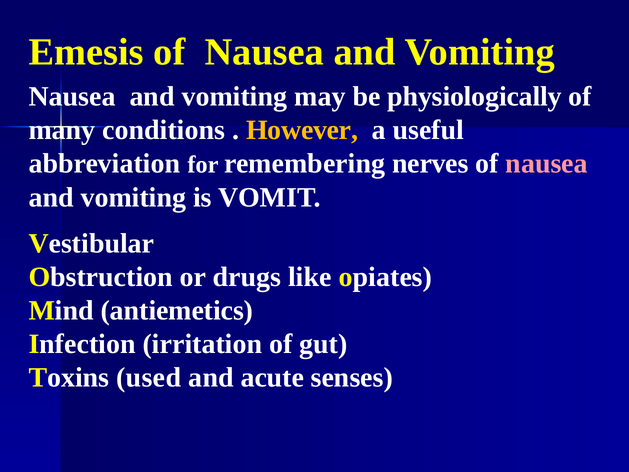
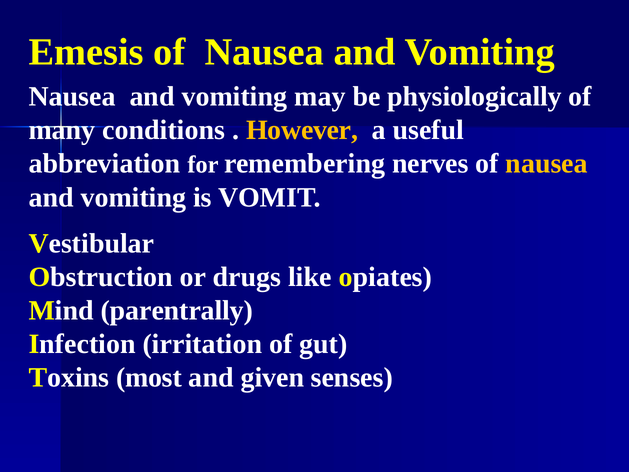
nausea colour: pink -> yellow (547, 164)
antiemetics: antiemetics -> parentrally (177, 310)
used: used -> most (149, 378)
acute: acute -> given (272, 378)
